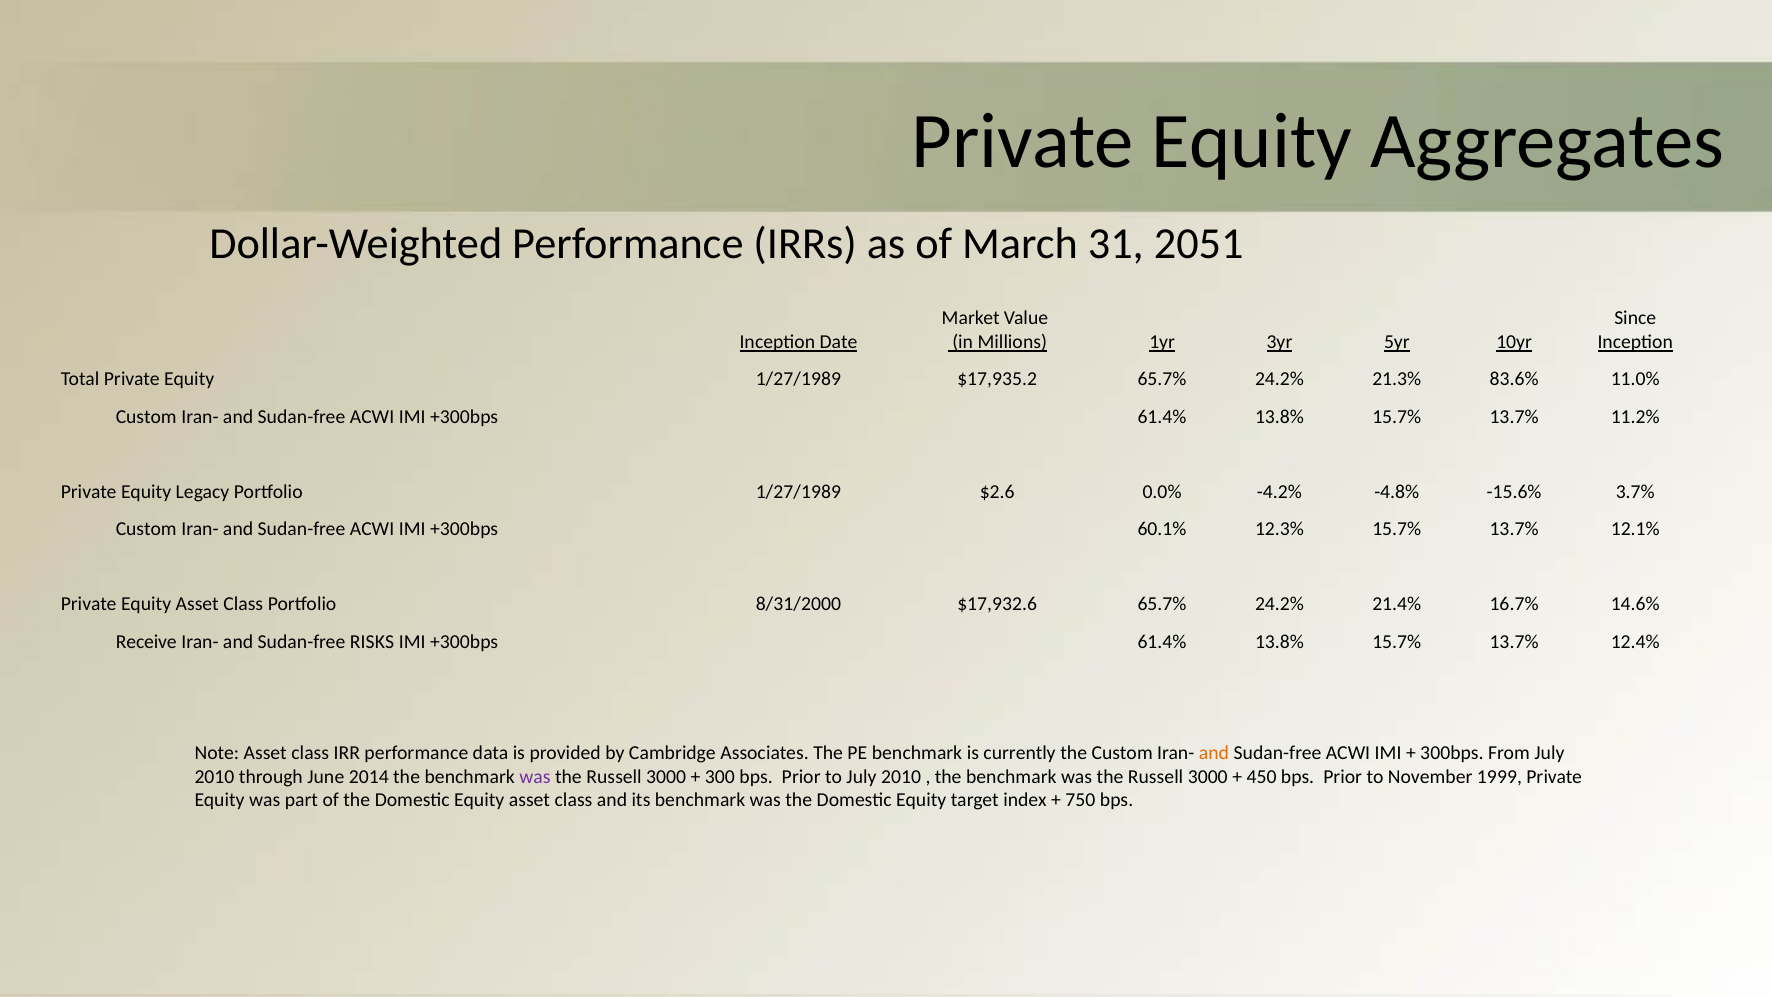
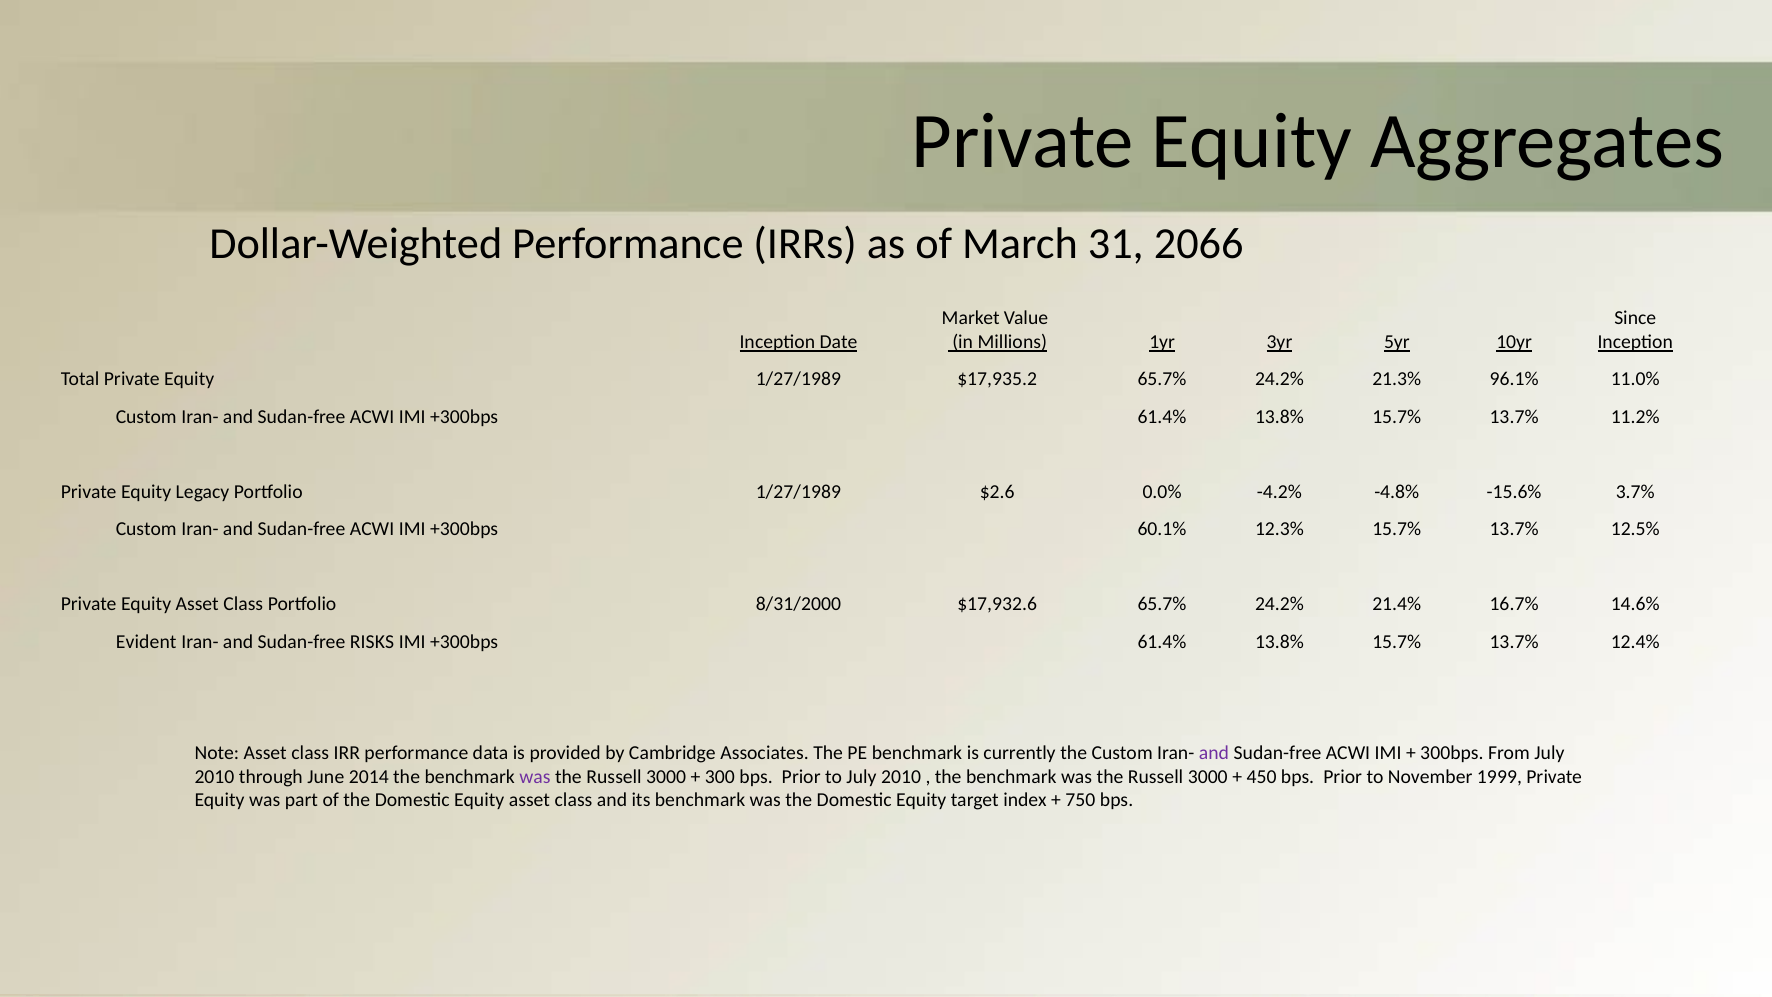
2051: 2051 -> 2066 (1199, 244)
83.6%: 83.6% -> 96.1% (1514, 379)
12.1%: 12.1% -> 12.5% (1635, 529)
Receive: Receive -> Evident (146, 642)
and colour: orange -> purple (1214, 753)
